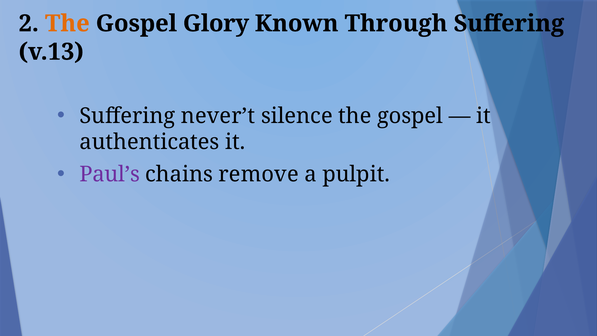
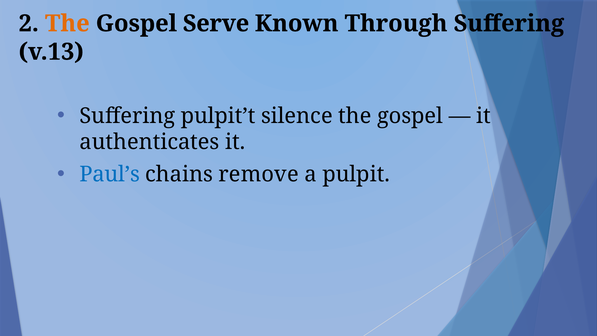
Glory: Glory -> Serve (216, 24)
never’t: never’t -> pulpit’t (218, 116)
Paul’s colour: purple -> blue (110, 174)
